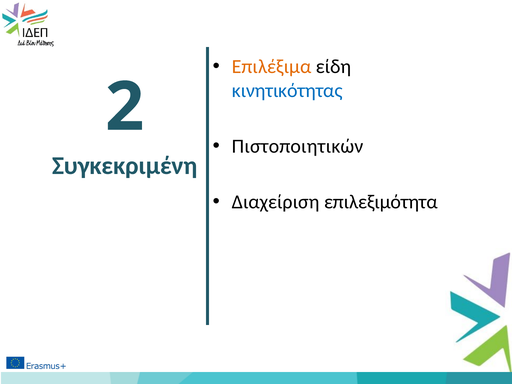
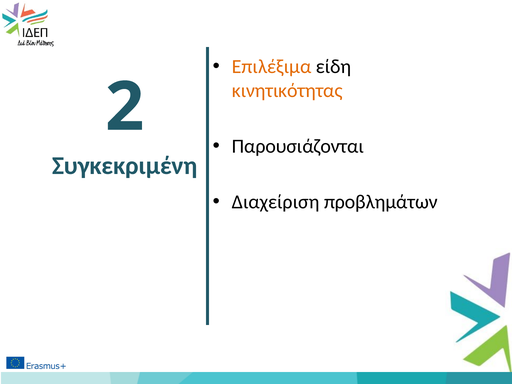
κινητικότητας colour: blue -> orange (287, 91)
Πιστοποιητικών: Πιστοποιητικών -> Παρουσιάζονται (298, 146)
επιλεξιμότητα: επιλεξιμότητα -> προβλημάτων (381, 202)
